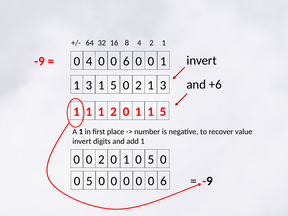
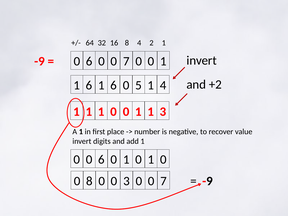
4: 4 -> 6 (89, 61)
6: 6 -> 7 (126, 61)
+6: +6 -> +2 (215, 84)
3: 3 -> 6 (89, 85)
5: 5 -> 6 (114, 85)
2: 2 -> 5 (139, 85)
3: 3 -> 4 (163, 85)
1 1 2: 2 -> 0 (113, 112)
1 1 5: 5 -> 3 (163, 112)
0 0 2: 2 -> 6 (101, 160)
1 0 5: 5 -> 1 (151, 160)
5: 5 -> 8 (89, 181)
0: 0 -> 3 (127, 181)
6: 6 -> 7 (164, 181)
